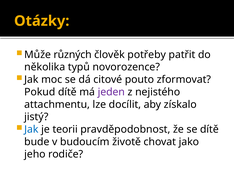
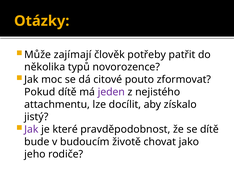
různých: různých -> zajímají (73, 55)
Jak colour: blue -> purple (31, 130)
teorii: teorii -> které (65, 130)
